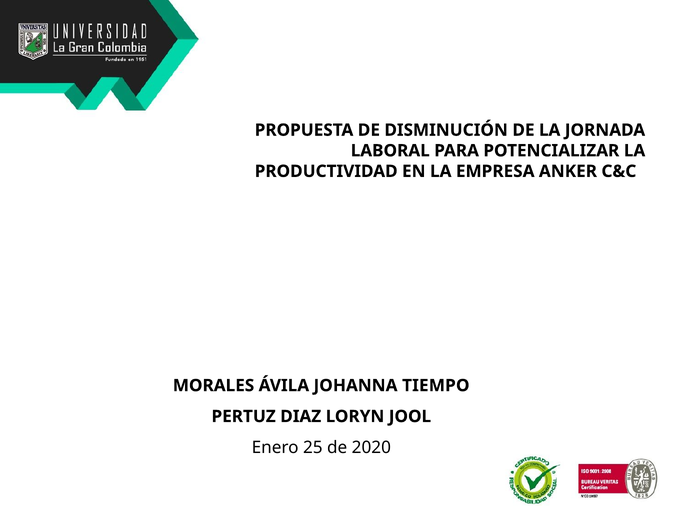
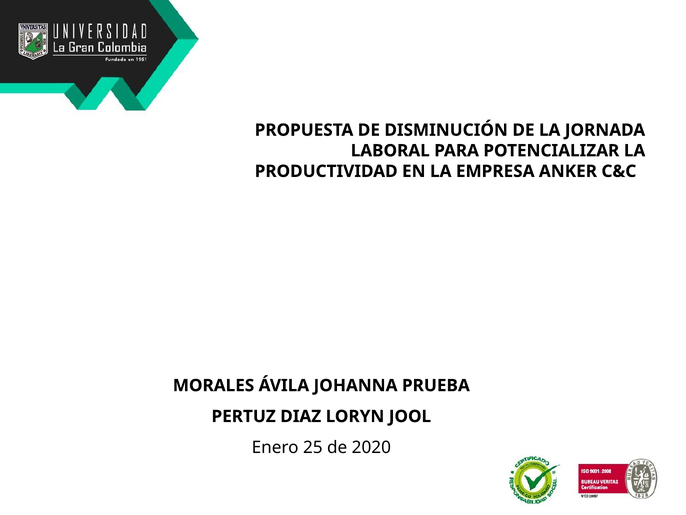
TIEMPO: TIEMPO -> PRUEBA (436, 385)
